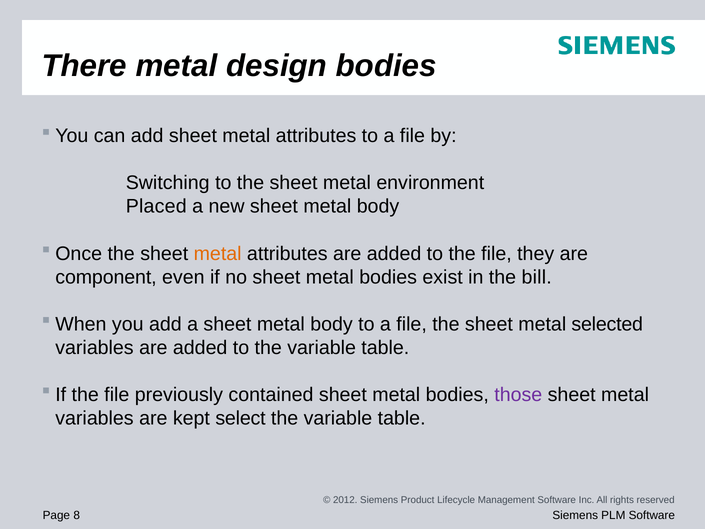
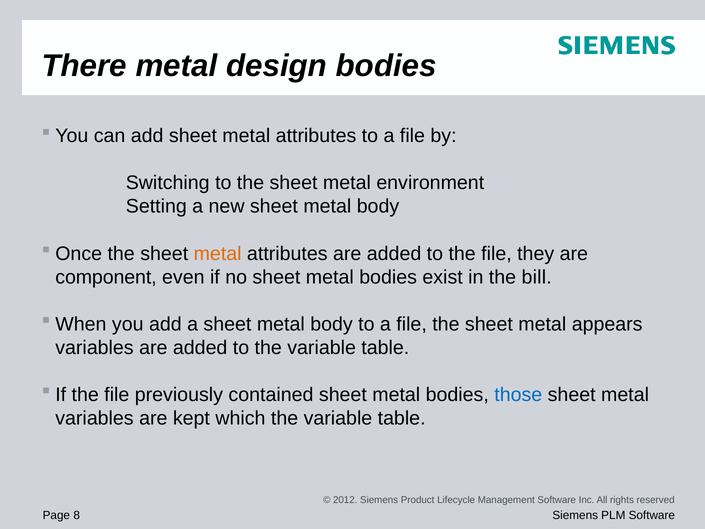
Placed: Placed -> Setting (156, 206)
selected: selected -> appears (607, 324)
those colour: purple -> blue (518, 394)
select: select -> which (240, 418)
